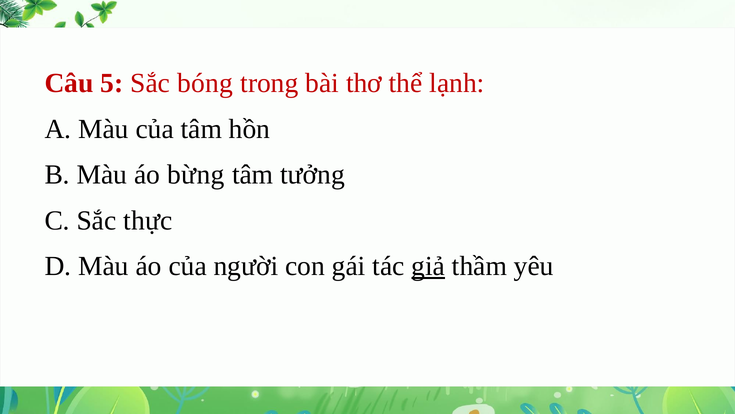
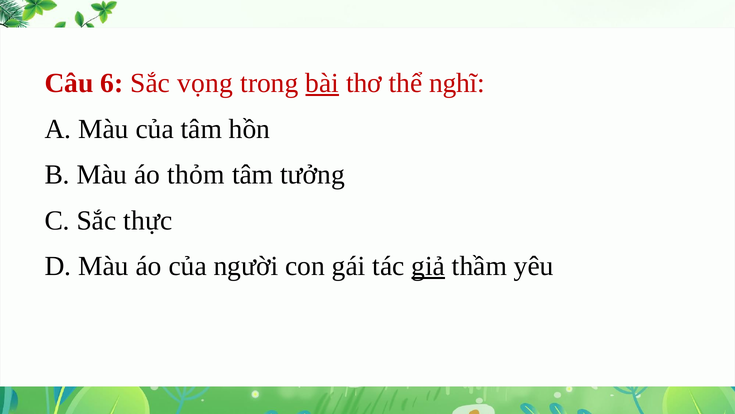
5: 5 -> 6 (112, 83)
bóng: bóng -> vọng (205, 83)
bài underline: none -> present (322, 83)
lạnh: lạnh -> nghĩ (457, 83)
bừng: bừng -> thỏm (196, 174)
